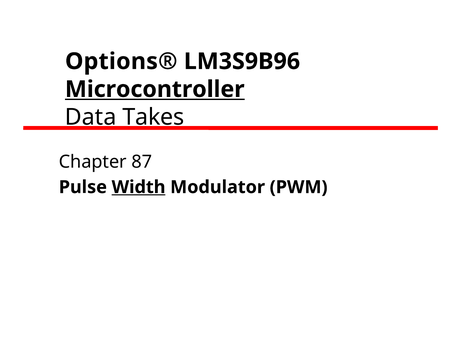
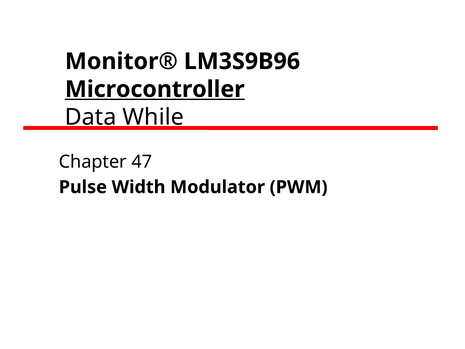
Options®: Options® -> Monitor® (121, 61)
Takes: Takes -> While (153, 117)
87: 87 -> 47 (142, 162)
Width underline: present -> none (139, 187)
